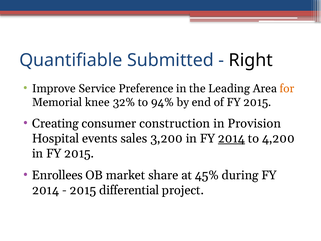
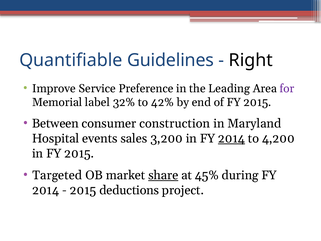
Submitted: Submitted -> Guidelines (171, 60)
for colour: orange -> purple (287, 88)
knee: knee -> label (97, 102)
94%: 94% -> 42% (162, 102)
Creating: Creating -> Between (55, 123)
Provision: Provision -> Maryland (254, 123)
Enrollees: Enrollees -> Targeted (57, 175)
share underline: none -> present (163, 175)
differential: differential -> deductions (129, 190)
